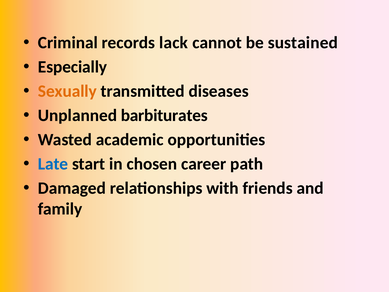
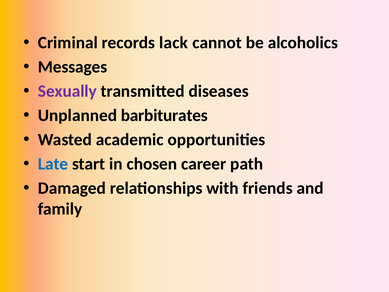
sustained: sustained -> alcoholics (303, 43)
Especially: Especially -> Messages (73, 67)
Sexually colour: orange -> purple (67, 91)
